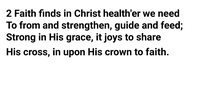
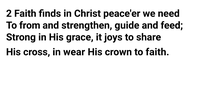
health'er: health'er -> peace'er (122, 14)
upon: upon -> wear (74, 52)
